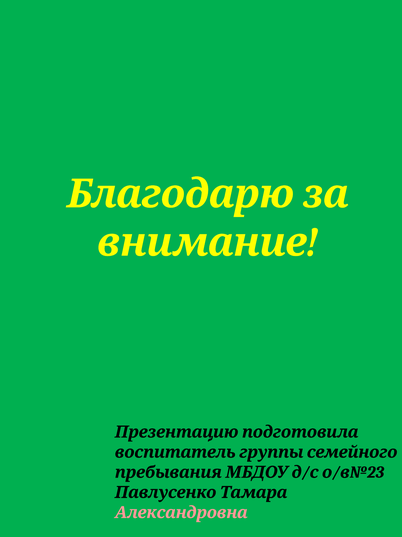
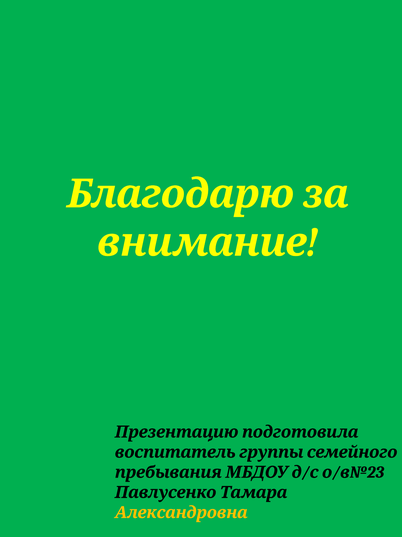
Александровна colour: pink -> yellow (181, 512)
